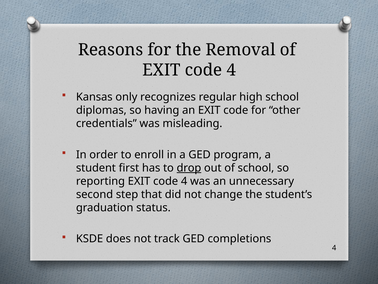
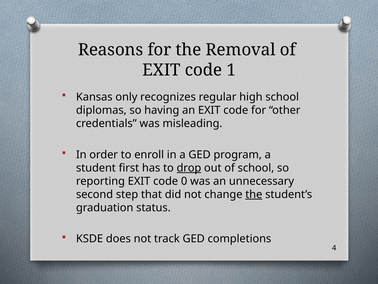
4: 4 -> 1 (231, 70)
reporting EXIT code 4: 4 -> 0 (184, 181)
the underline: none -> present (254, 194)
